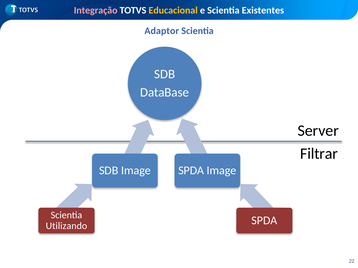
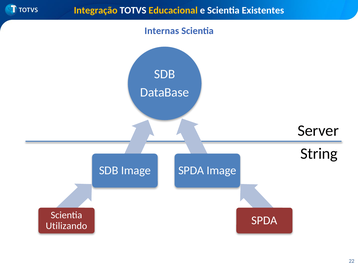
Integração colour: pink -> yellow (96, 10)
Adaptor: Adaptor -> Internas (162, 31)
Filtrar: Filtrar -> String (319, 154)
